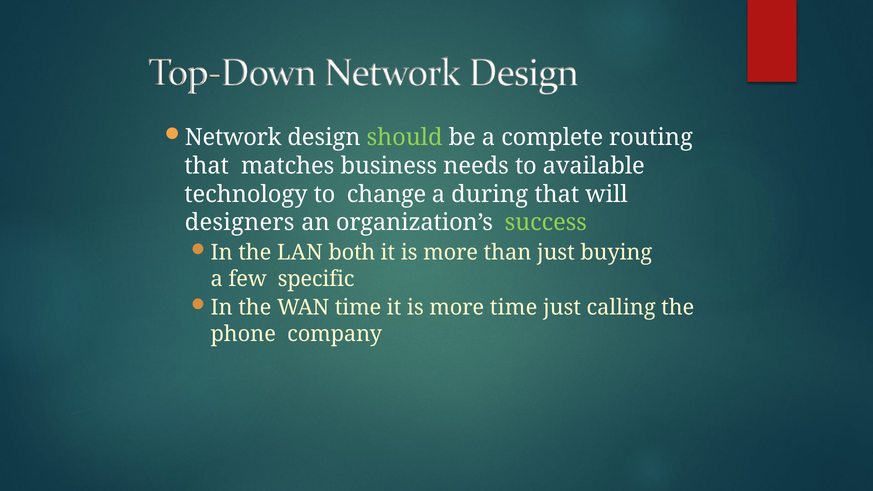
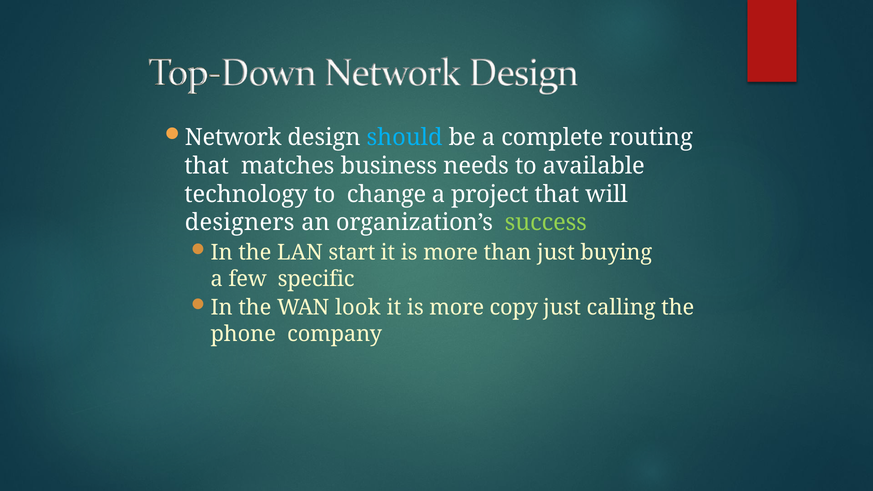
should colour: light green -> light blue (405, 138)
during: during -> project (490, 194)
both: both -> start (352, 253)
WAN time: time -> look (358, 308)
more time: time -> copy (514, 308)
